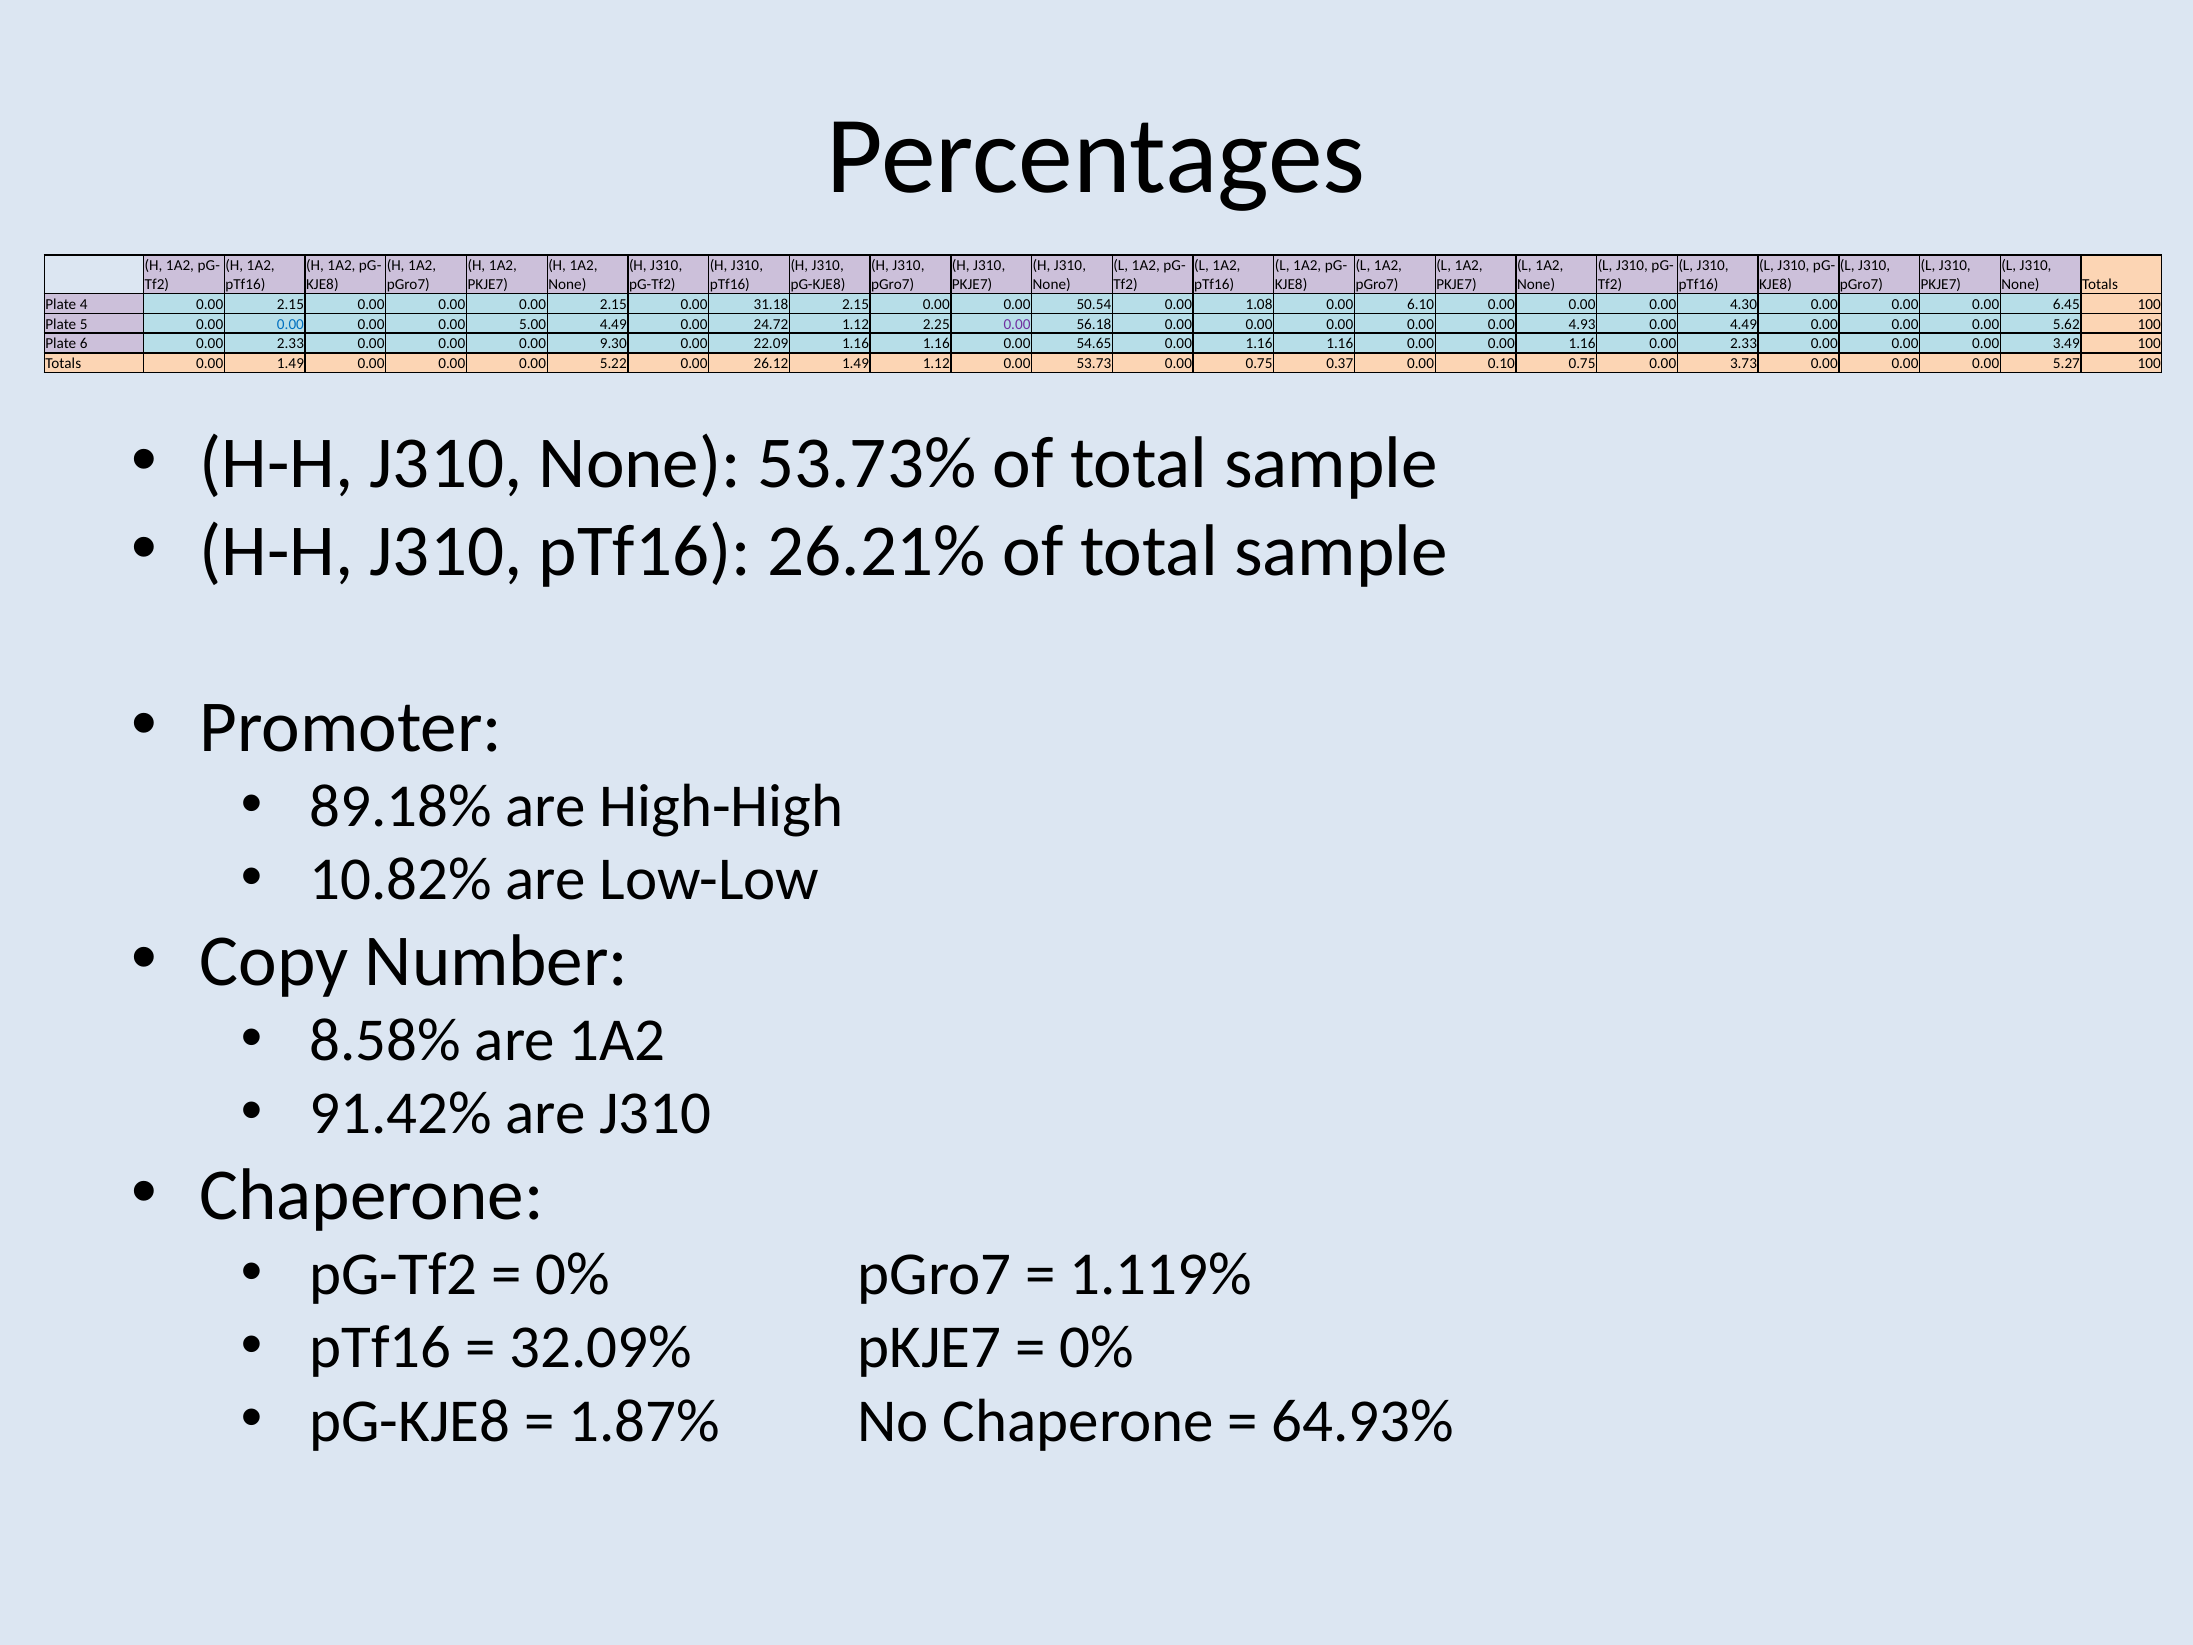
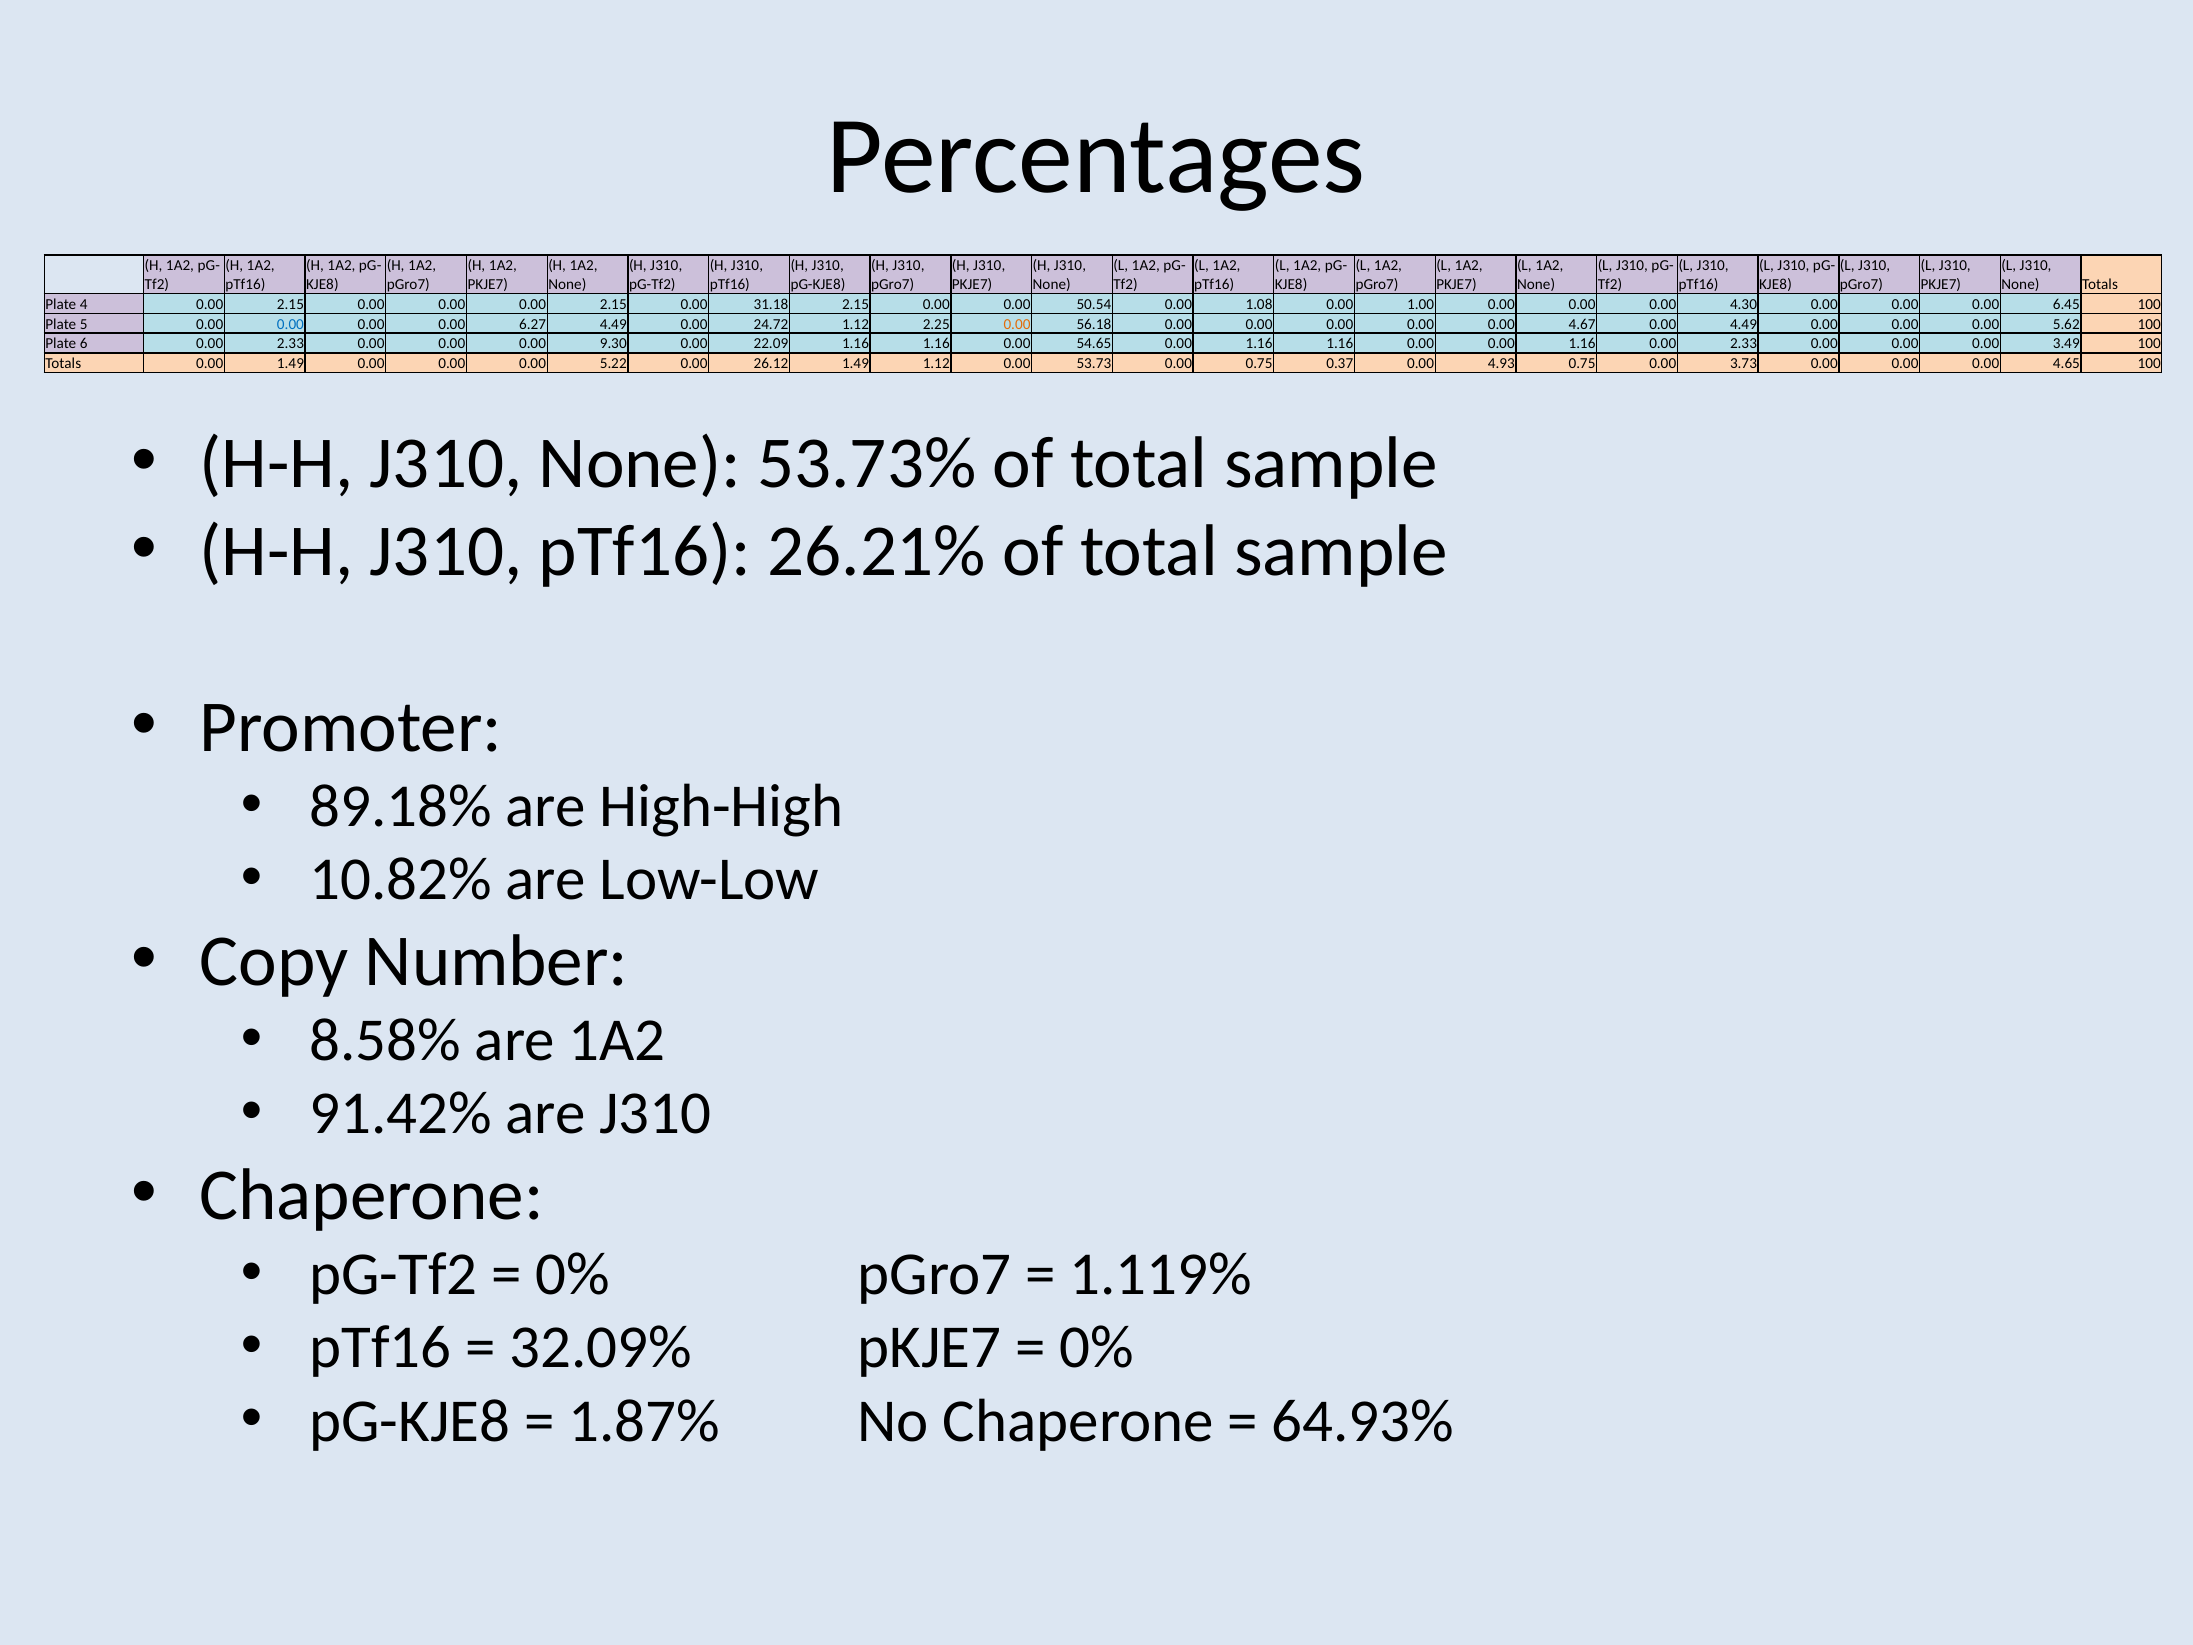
6.10: 6.10 -> 1.00 (1421, 304)
5.00: 5.00 -> 6.27 (533, 324)
0.00 colour: purple -> orange (1017, 324)
4.93: 4.93 -> 4.67 (1582, 324)
0.10: 0.10 -> 4.93 (1501, 364)
5.27: 5.27 -> 4.65 (2066, 364)
